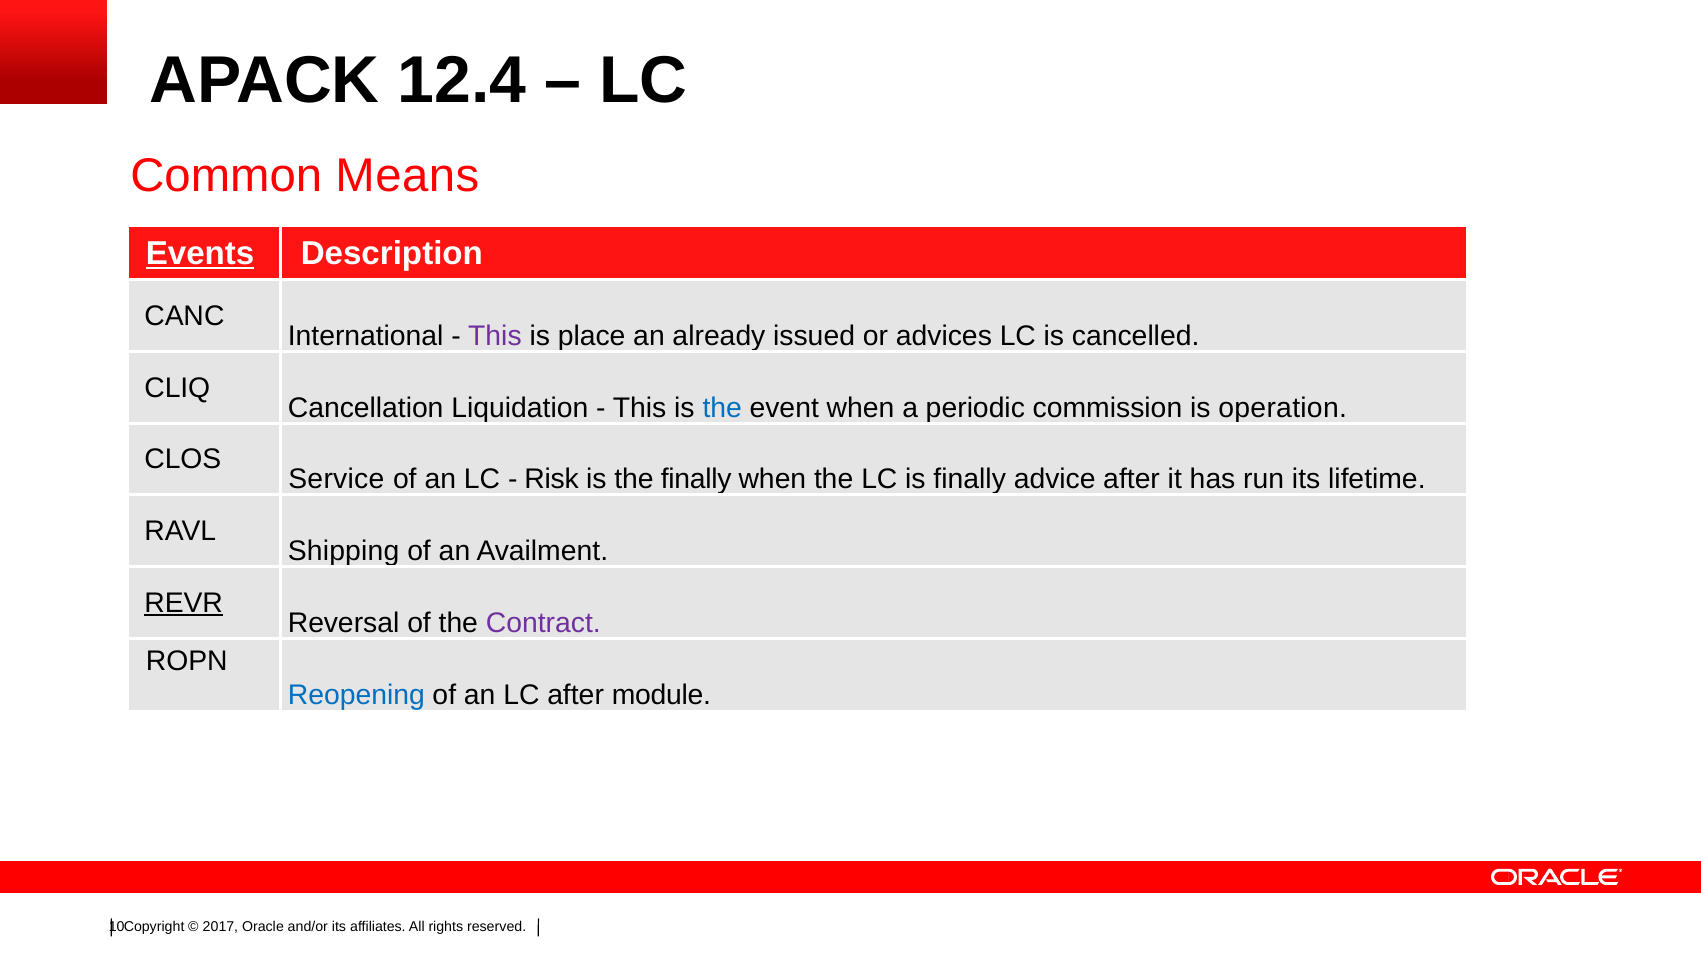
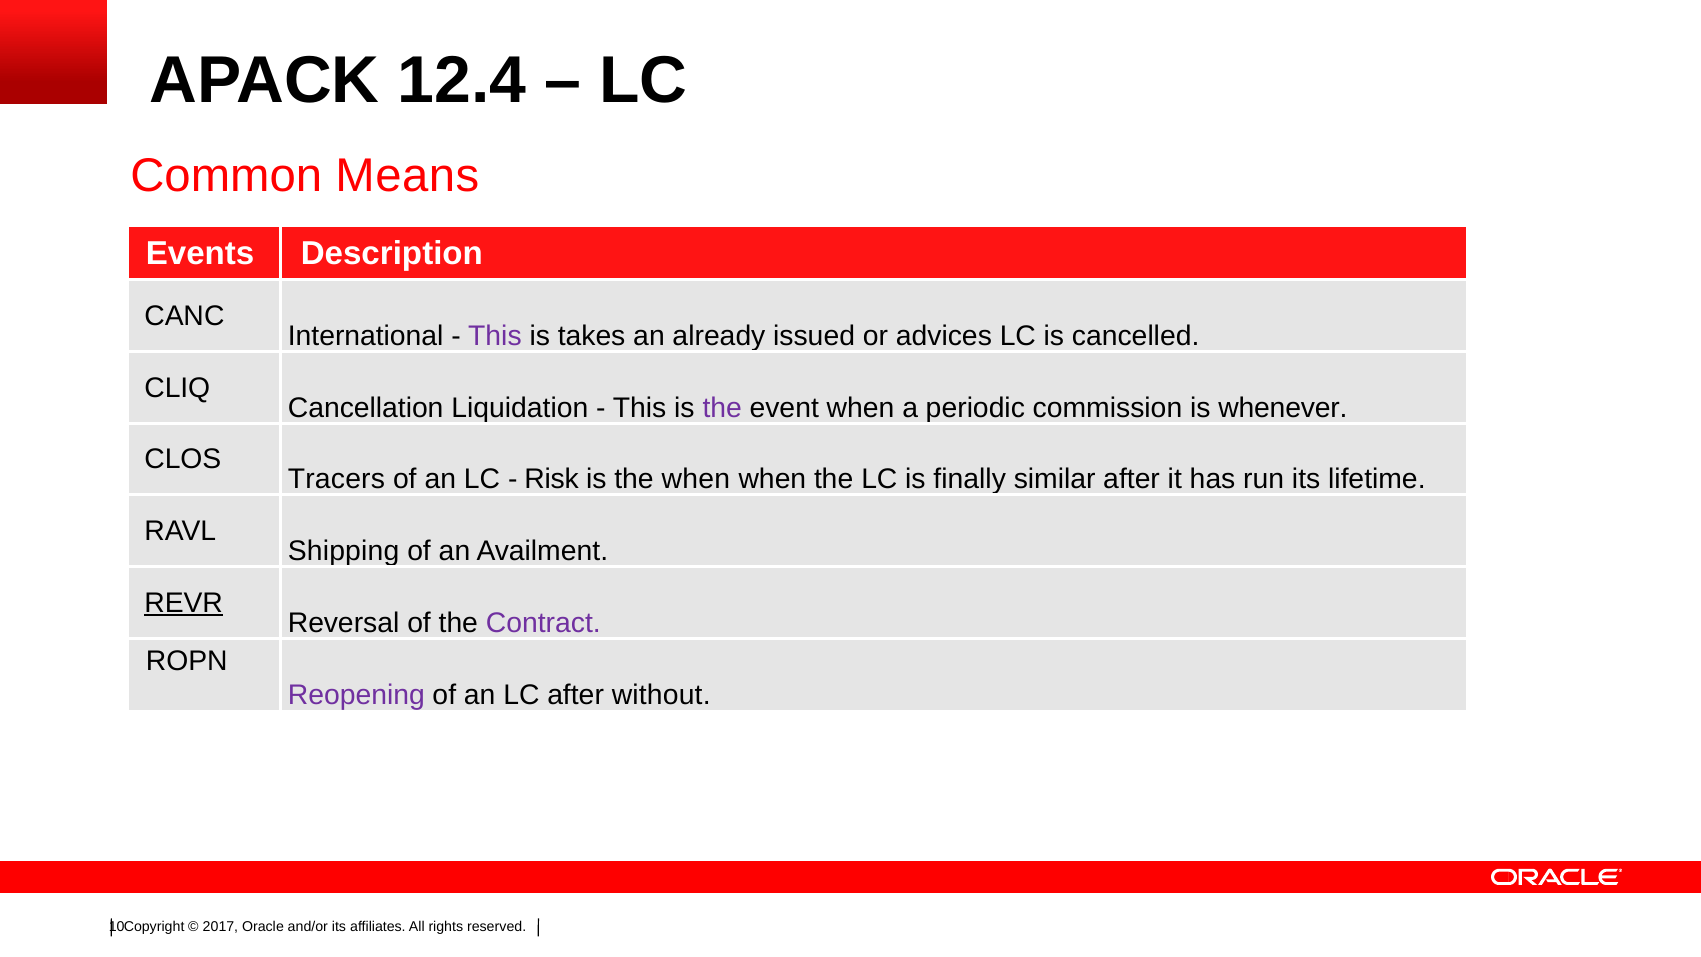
Events underline: present -> none (200, 254)
place: place -> takes (592, 336)
the colour: blue -> purple (722, 408)
operation: operation -> whenever (1283, 408)
Service: Service -> Tracers (336, 480)
the finally: finally -> when (696, 480)
advice: advice -> similar (1055, 480)
Reopening colour: blue -> purple (356, 695)
module: module -> without (661, 695)
